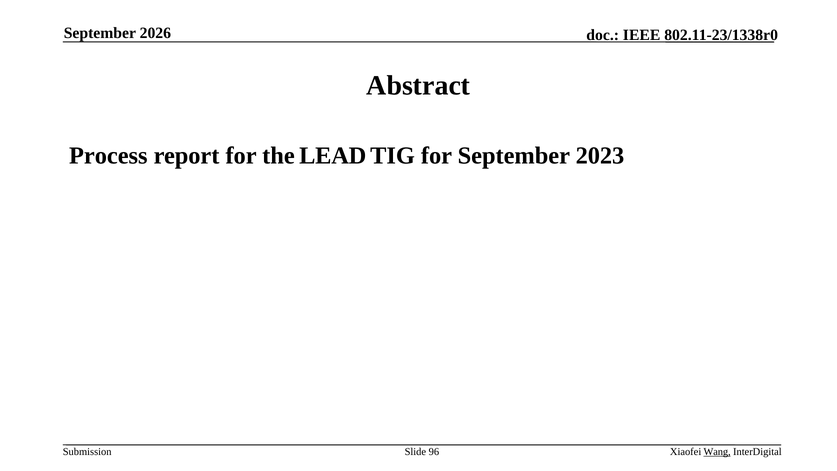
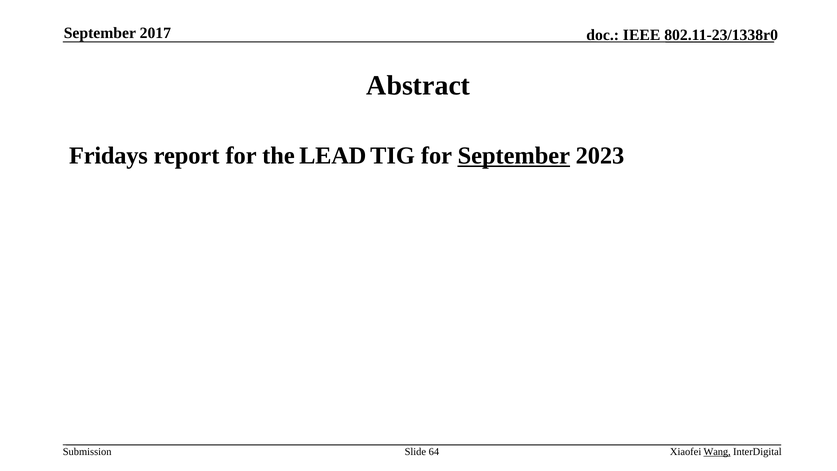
2026: 2026 -> 2017 (155, 33)
Process: Process -> Fridays (108, 156)
September underline: none -> present (514, 156)
96: 96 -> 64 (434, 452)
